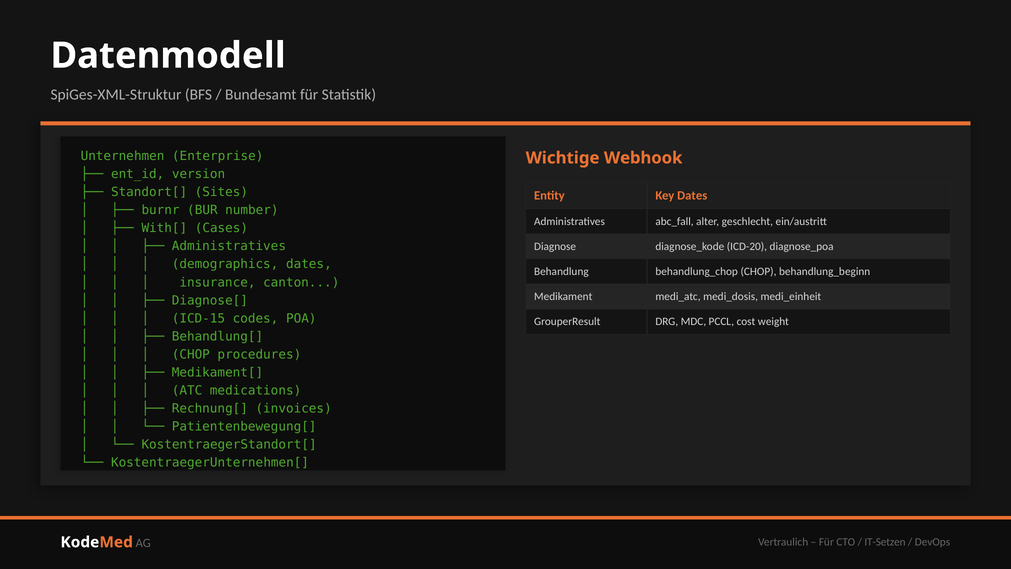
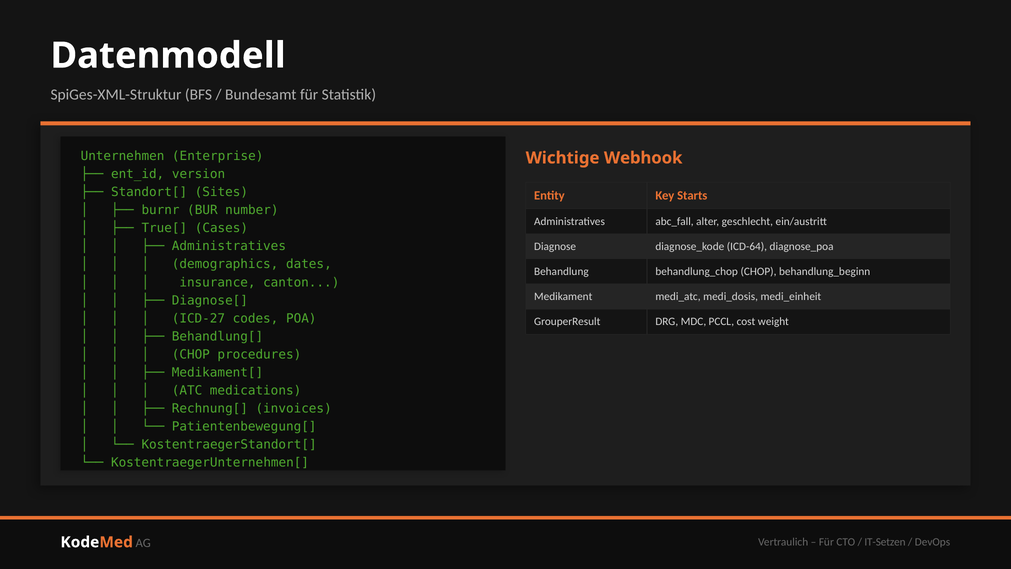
Key Dates: Dates -> Starts (692, 195)
With[: With[ -> True[ (164, 228)
ICD-20: ICD-20 -> ICD-64 (747, 246)
ICD-15: ICD-15 -> ICD-27 (198, 318)
